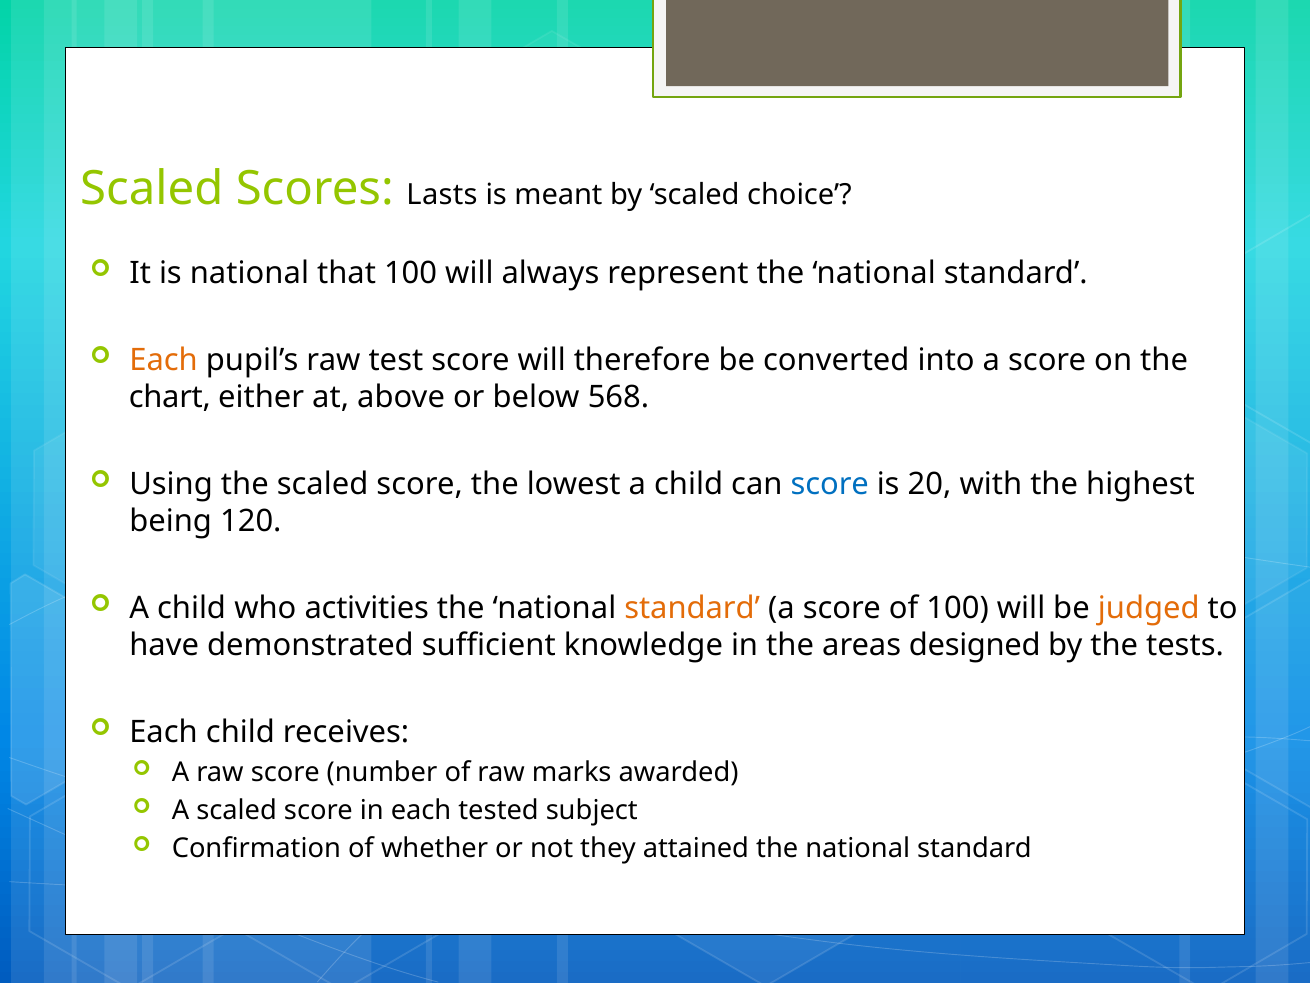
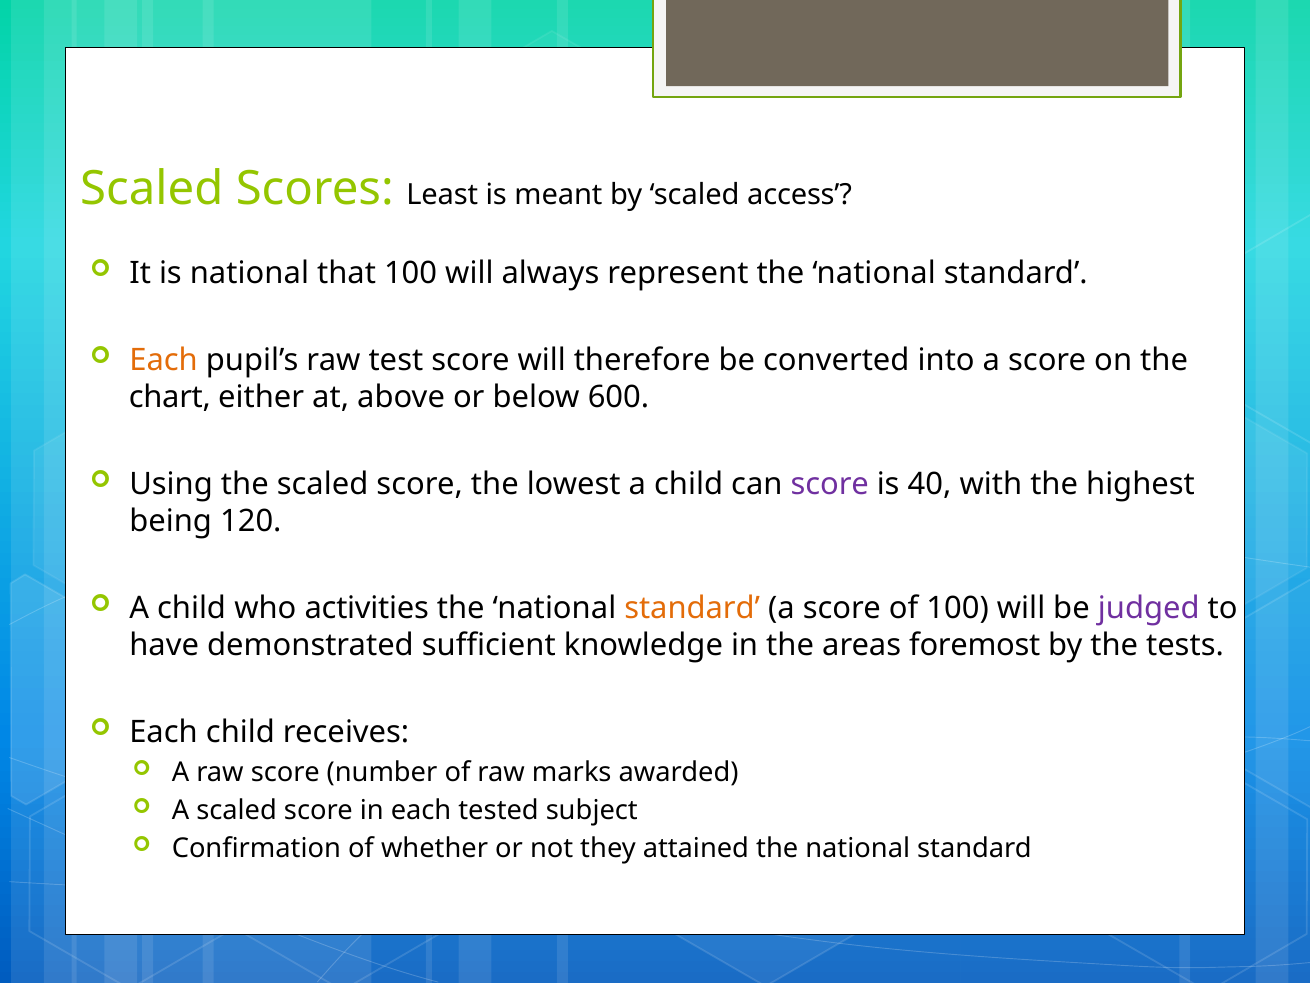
Lasts: Lasts -> Least (442, 195)
choice: choice -> access (800, 195)
568: 568 -> 600 (618, 397)
score colour: blue -> purple (830, 484)
20: 20 -> 40 (930, 484)
judged colour: orange -> purple (1149, 608)
designed: designed -> foremost (975, 645)
